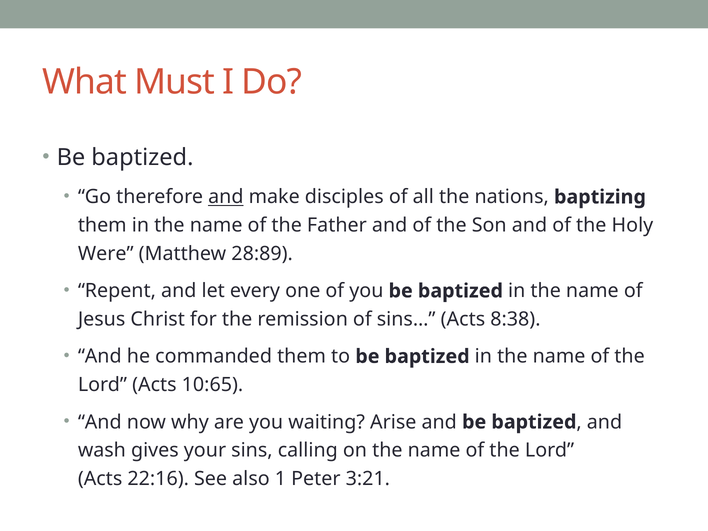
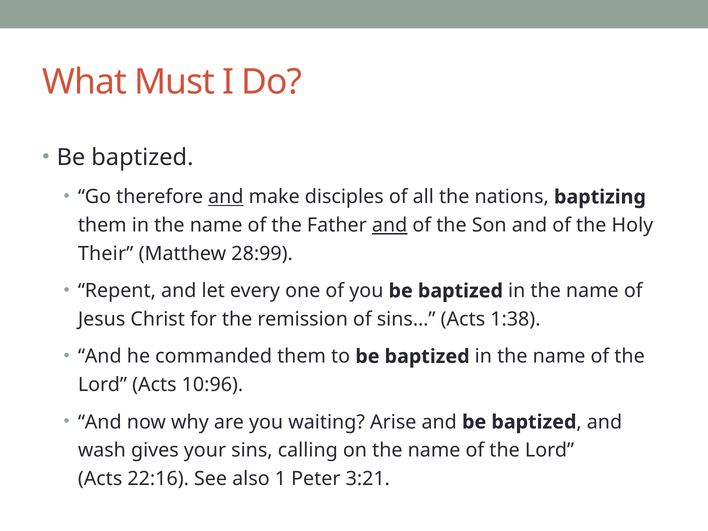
and underline: none -> present (390, 225)
Were: Were -> Their (106, 254)
28:89: 28:89 -> 28:99 (262, 254)
8:38: 8:38 -> 1:38 (515, 319)
10:65: 10:65 -> 10:96 (212, 385)
